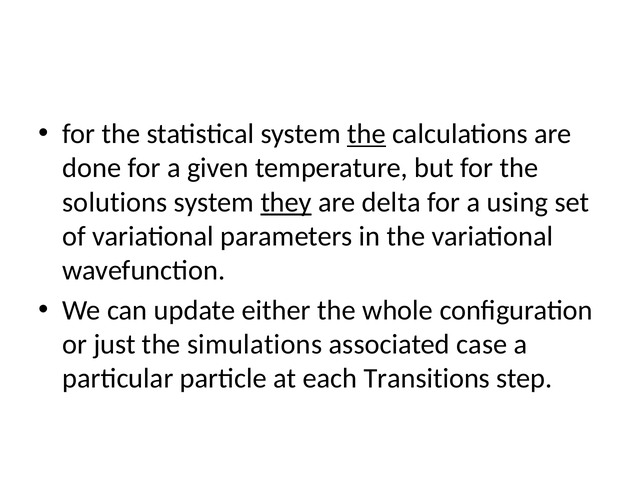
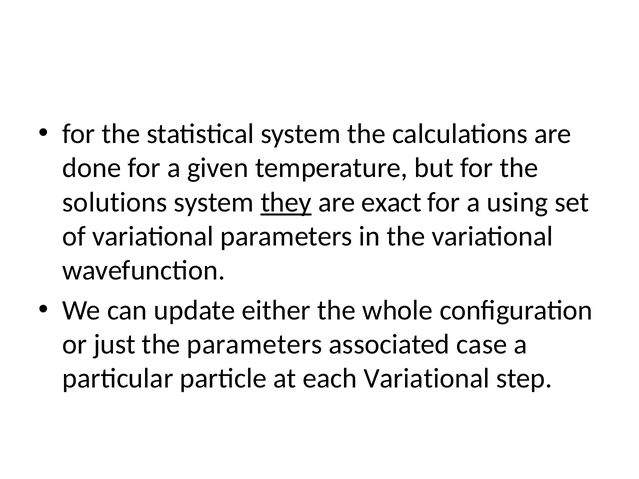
the underline: present -> none (366, 134)
delta: delta -> exact (391, 202)
the simulations: simulations -> parameters (255, 344)
each Transitions: Transitions -> Variational (427, 379)
